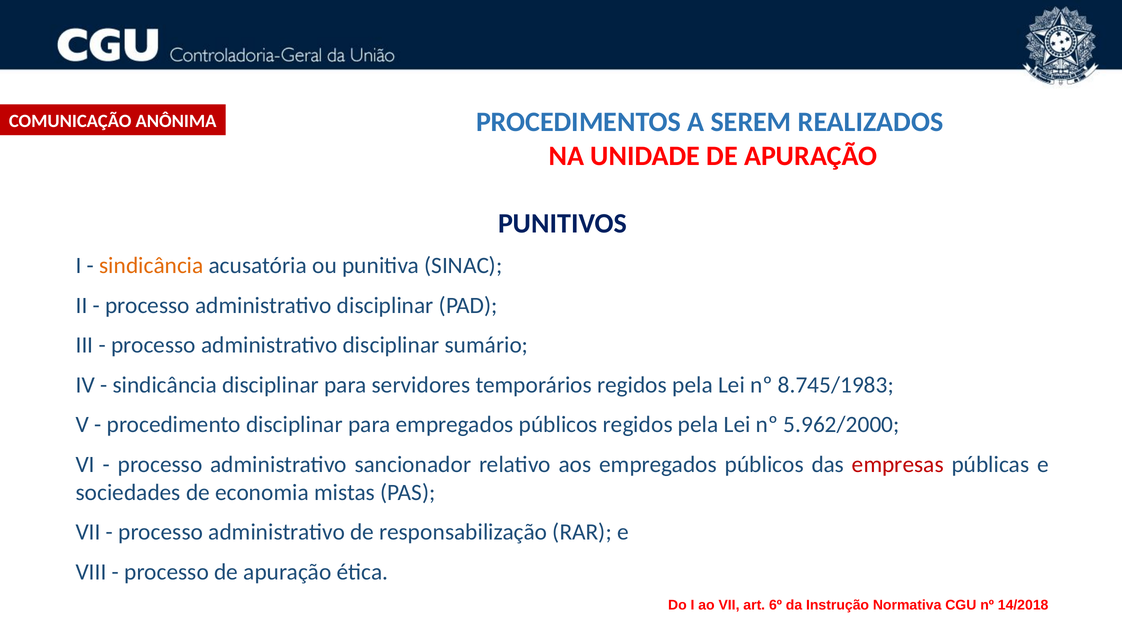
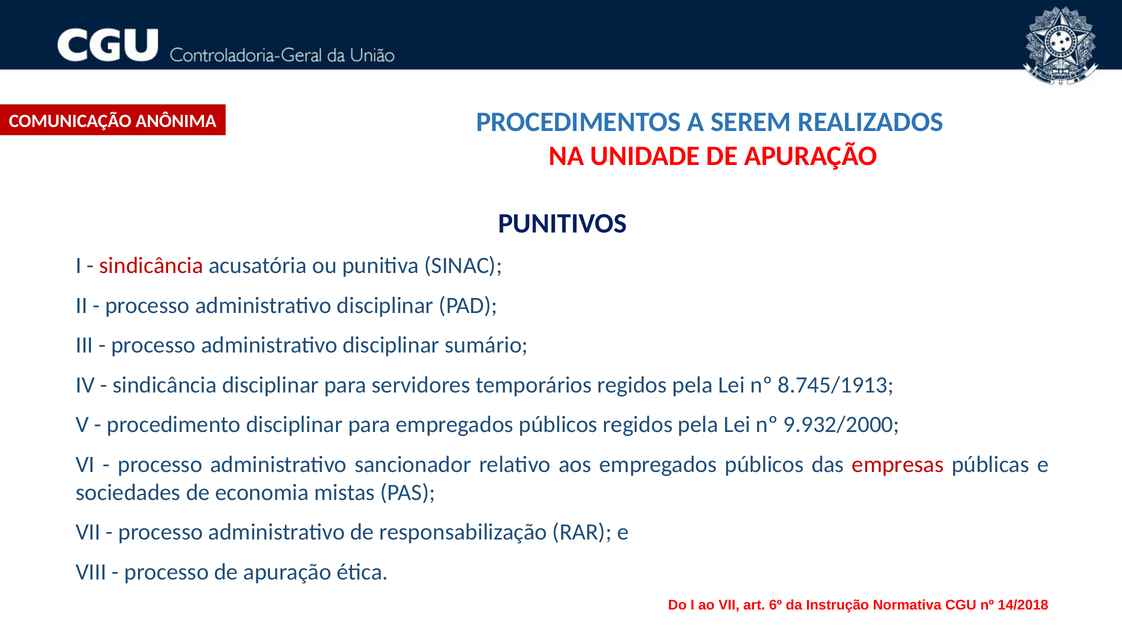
sindicância colour: orange -> red (151, 266)
8.745/1983: 8.745/1983 -> 8.745/1913 (836, 385)
5.962/2000: 5.962/2000 -> 9.932/2000 (841, 425)
